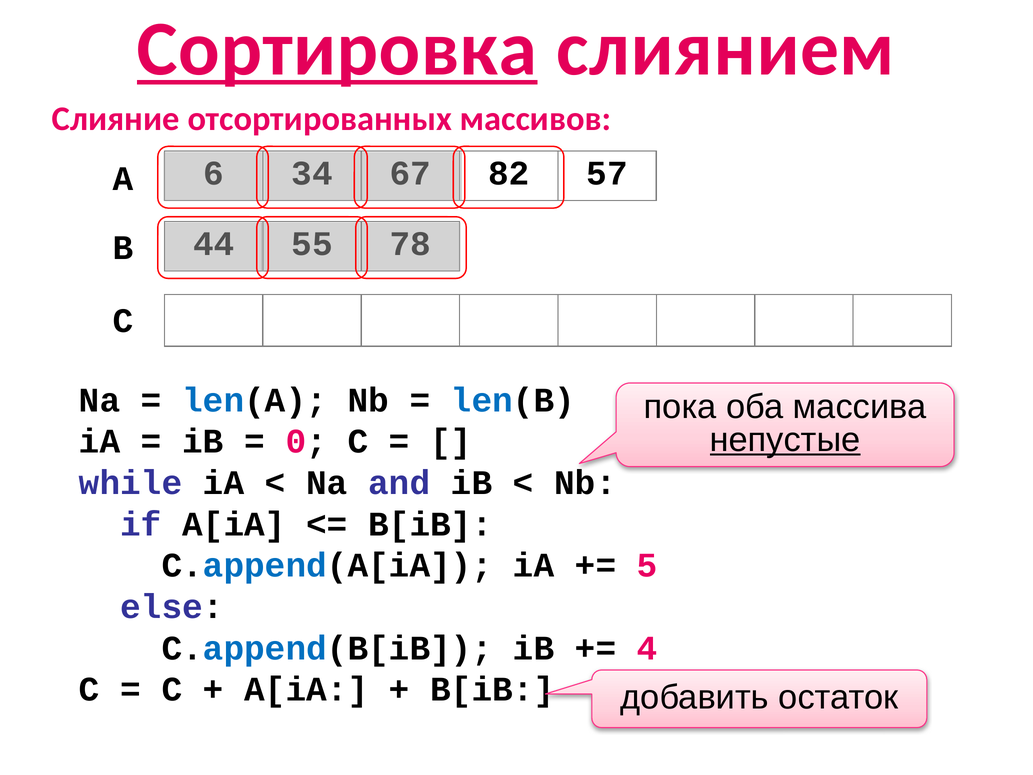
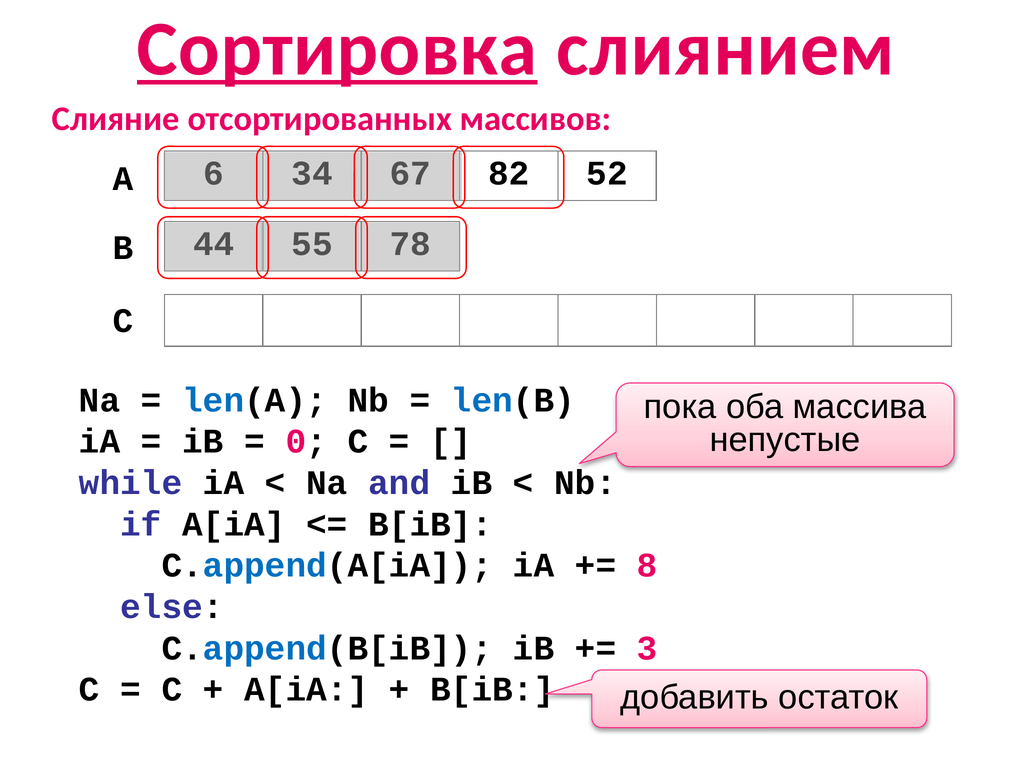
57: 57 -> 52 (607, 174)
непустые underline: present -> none (785, 440)
5: 5 -> 8 (647, 565)
4: 4 -> 3 (647, 648)
